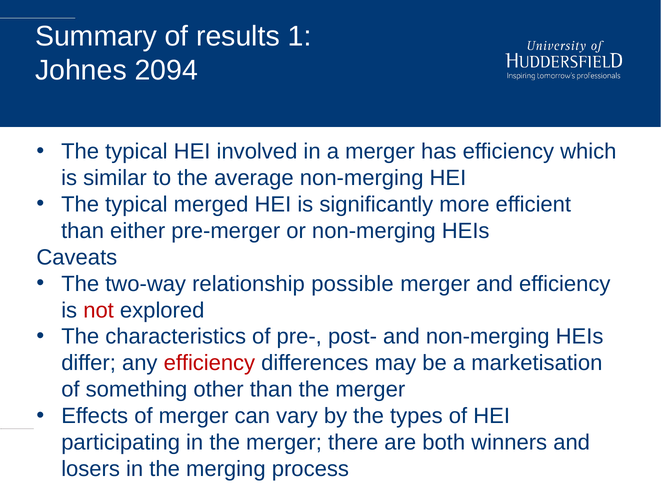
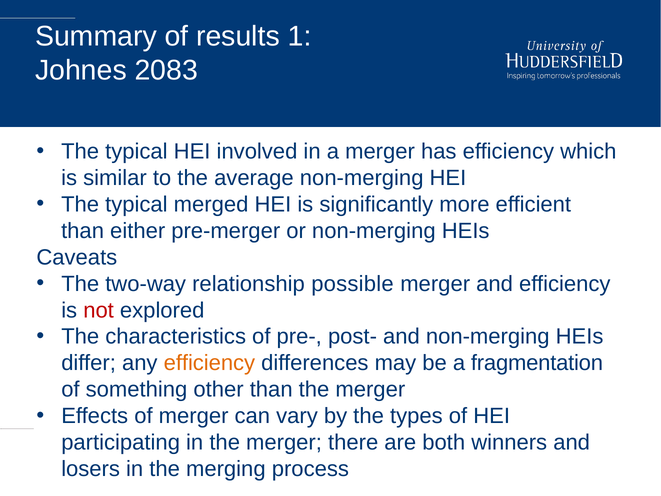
2094: 2094 -> 2083 (166, 70)
efficiency colour: red -> orange (209, 363)
marketisation: marketisation -> fragmentation (537, 363)
